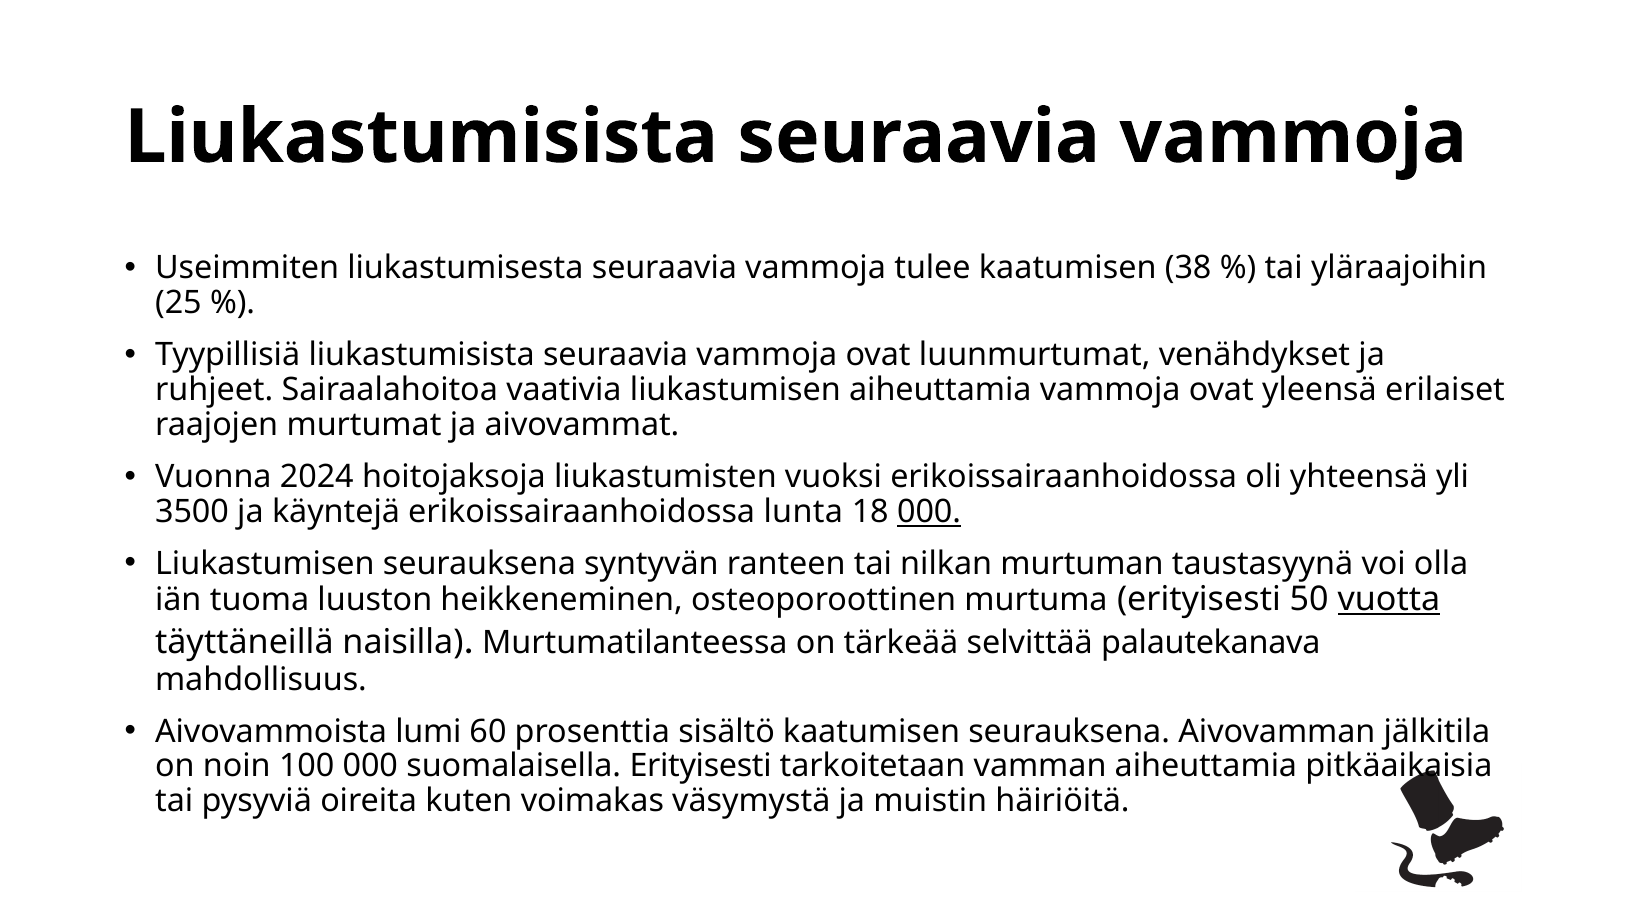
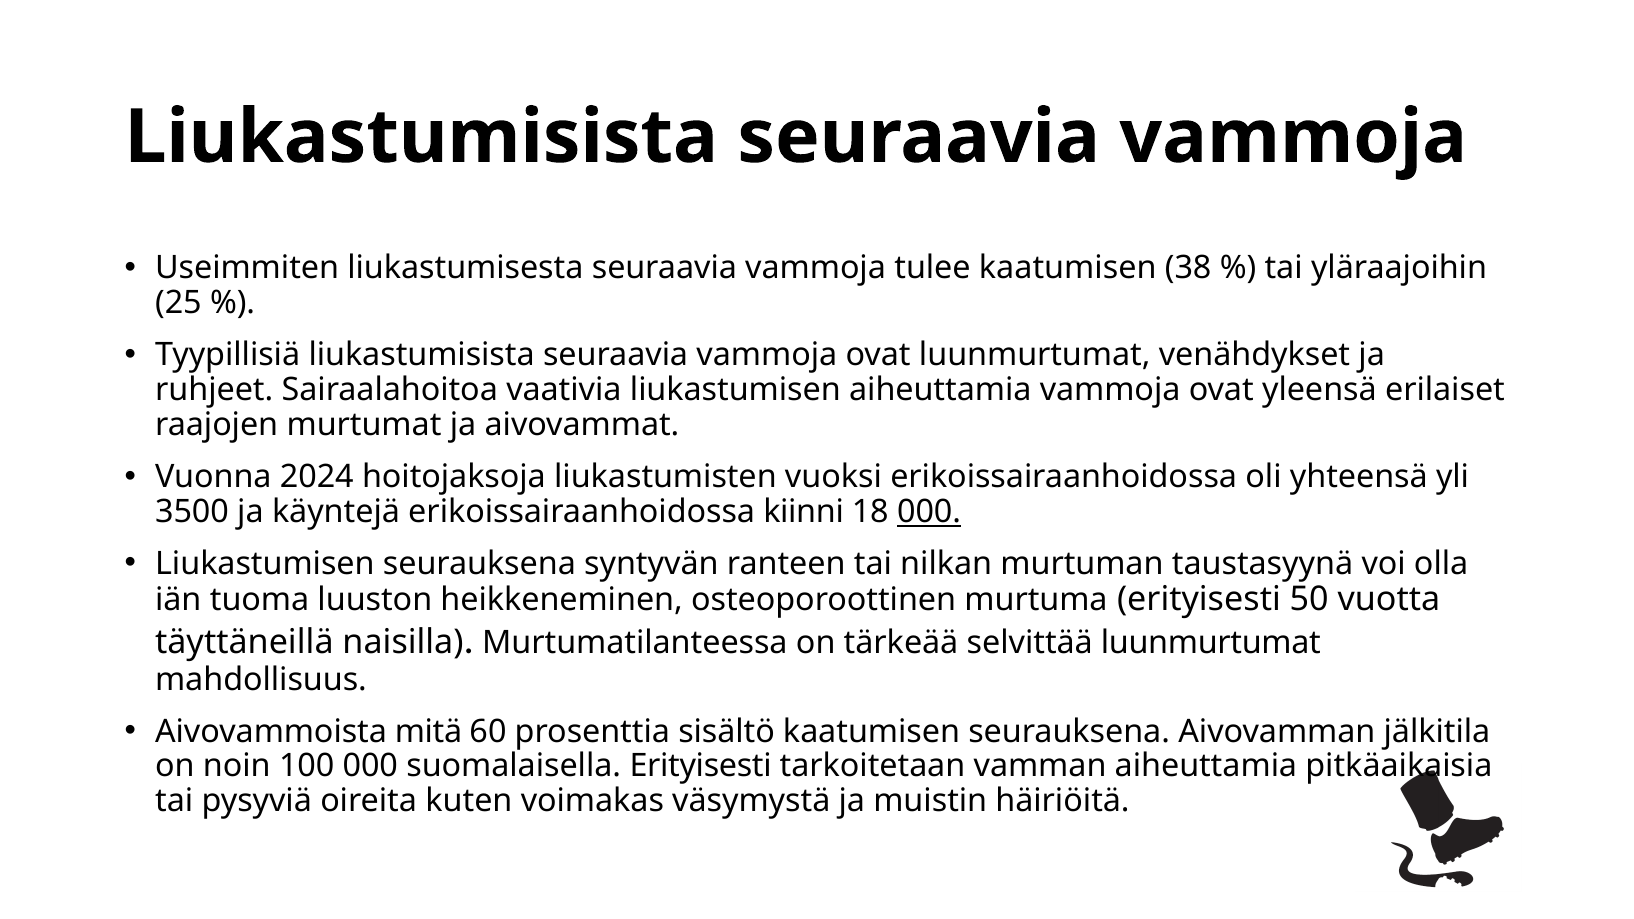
lunta: lunta -> kiinni (804, 512)
vuotta underline: present -> none (1389, 600)
selvittää palautekanava: palautekanava -> luunmurtumat (1211, 643)
lumi: lumi -> mitä (428, 731)
